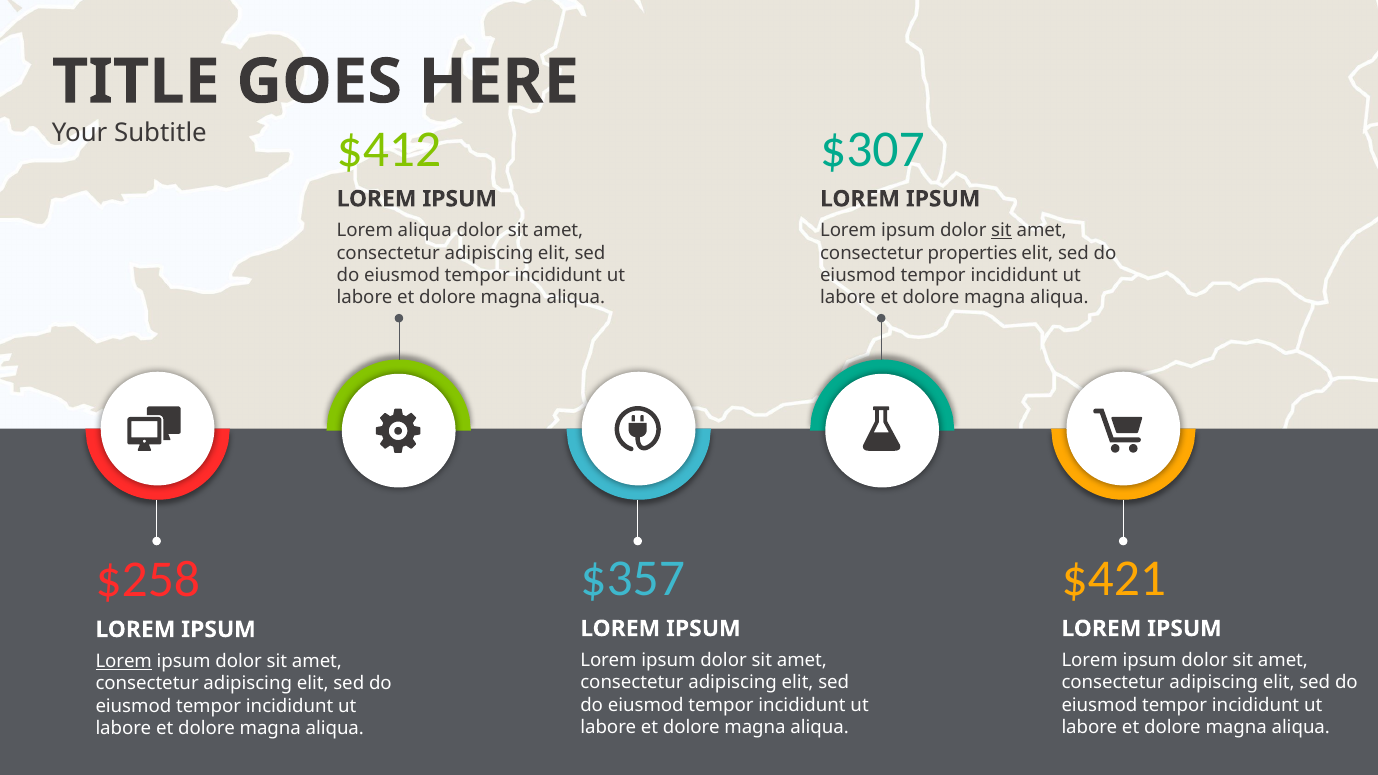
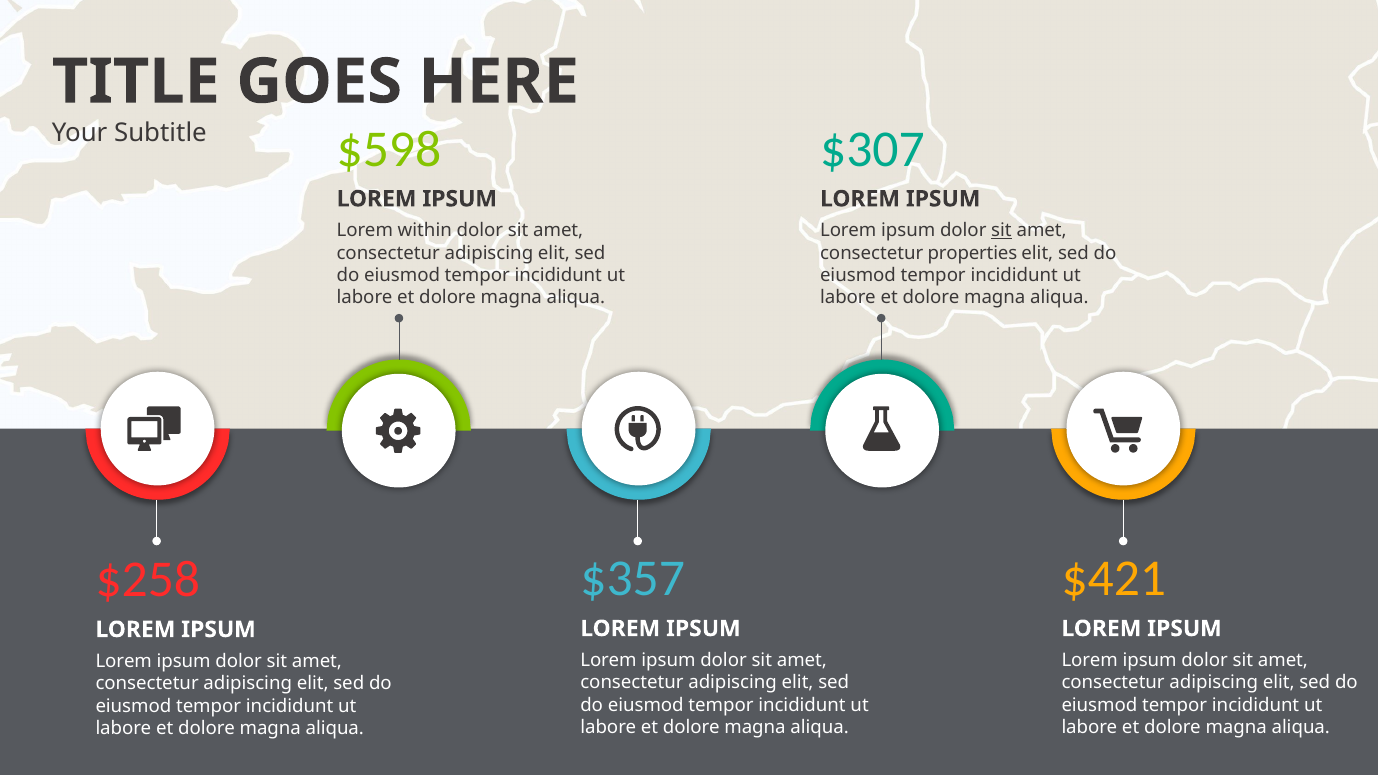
$412: $412 -> $598 (389, 149)
Lorem aliqua: aliqua -> within (425, 230)
Lorem underline: present -> none (124, 661)
